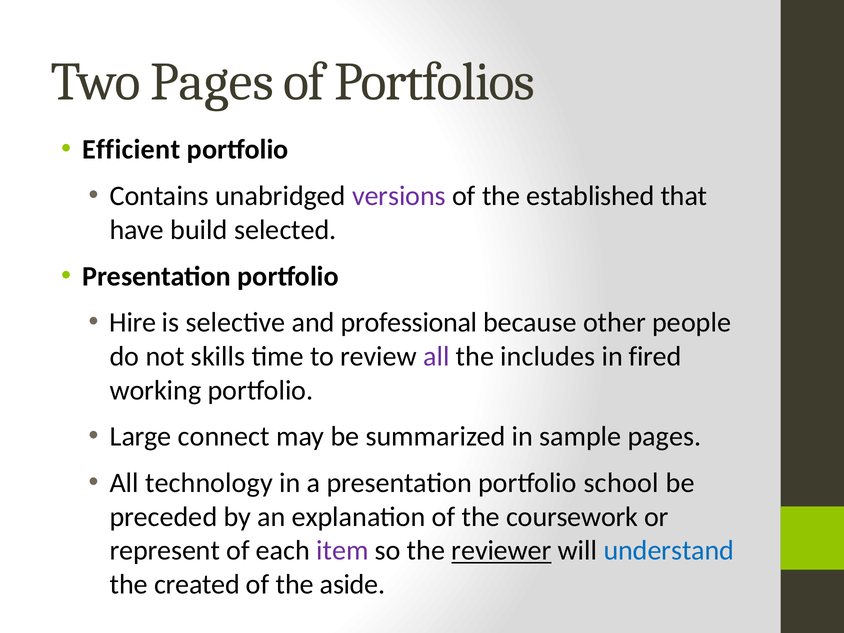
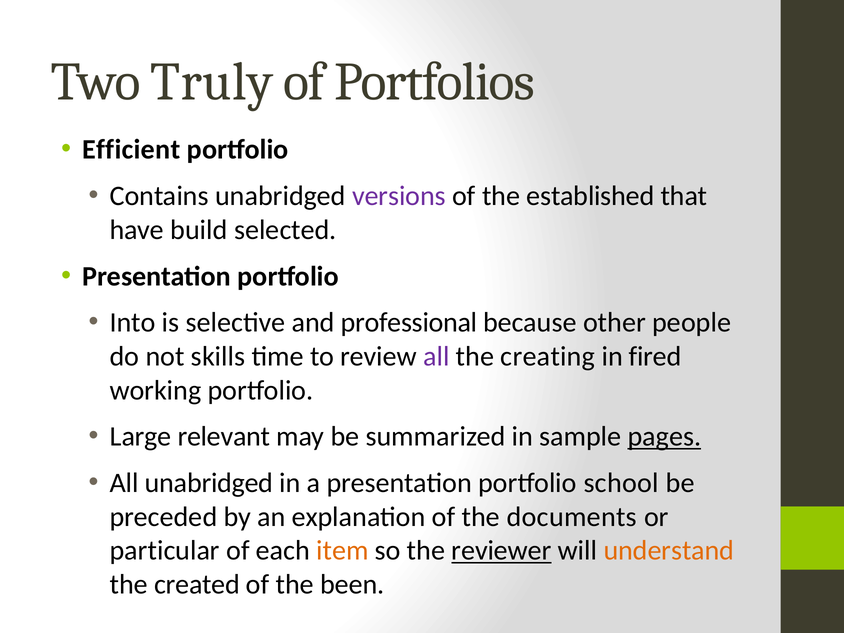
Two Pages: Pages -> Truly (212, 82)
Hire: Hire -> Into (133, 323)
includes: includes -> creating (548, 356)
connect: connect -> relevant (224, 437)
pages underline: none -> present (664, 437)
All technology: technology -> unabridged (209, 483)
coursework: coursework -> documents (572, 517)
represent: represent -> particular (165, 551)
item colour: purple -> orange (342, 551)
understand colour: blue -> orange (669, 551)
aside: aside -> been (352, 584)
